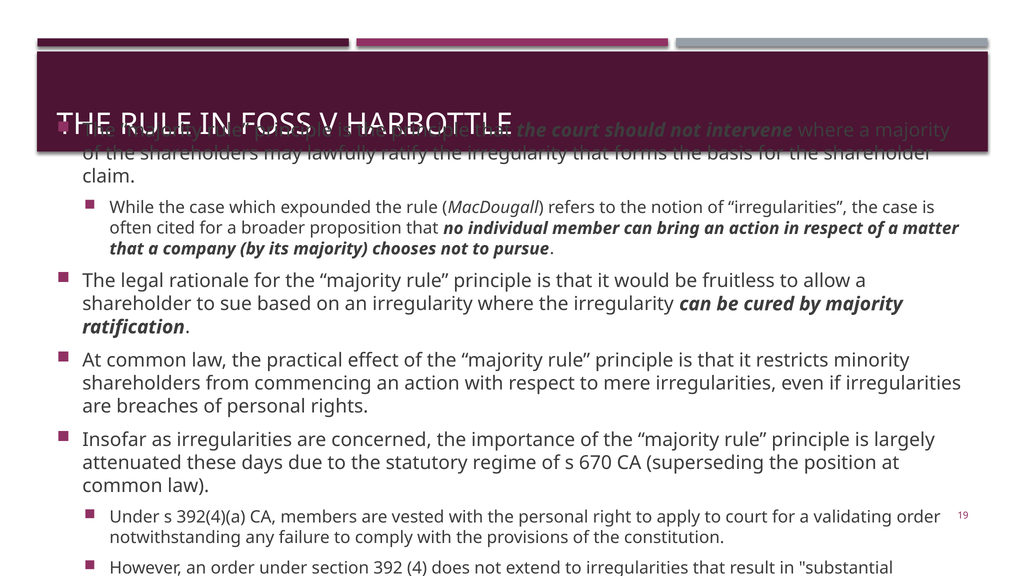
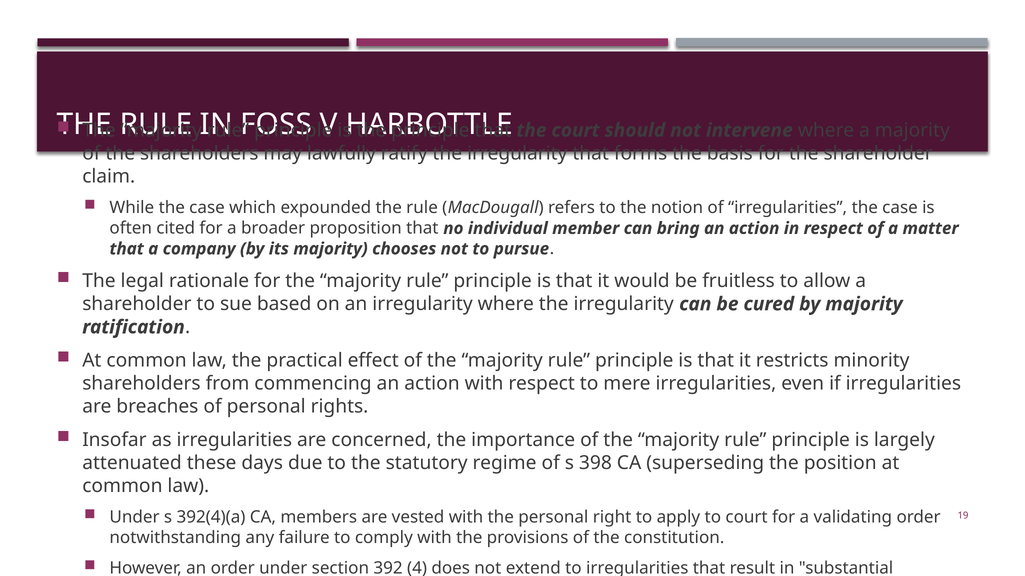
670: 670 -> 398 (595, 463)
